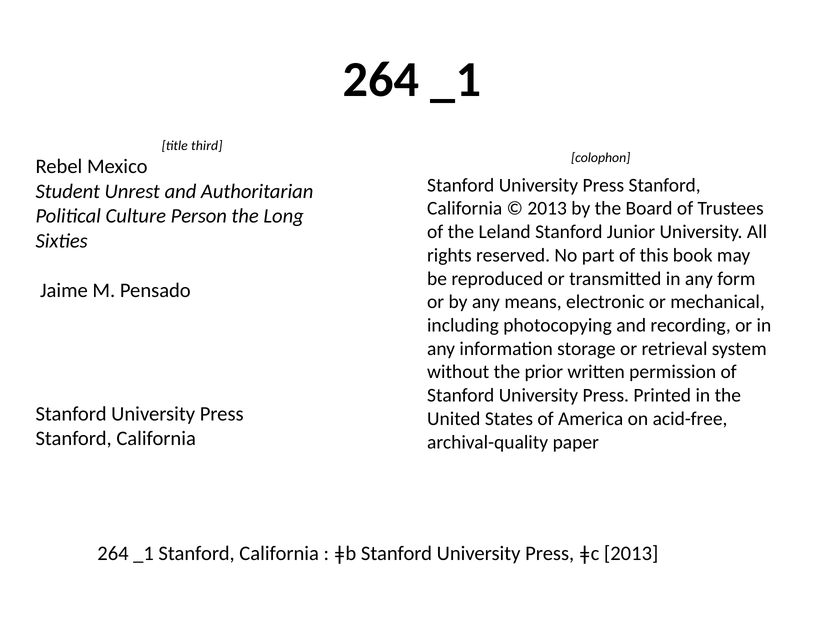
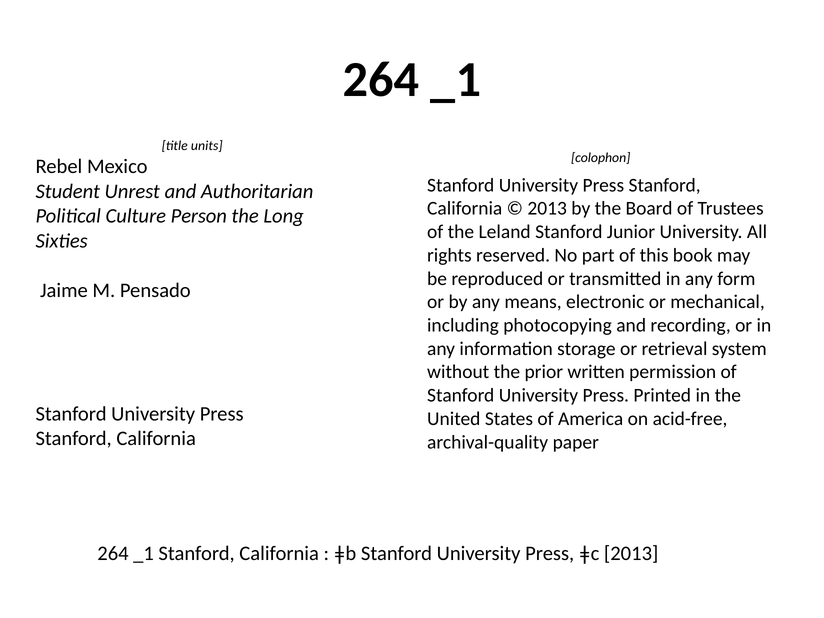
third: third -> units (207, 146)
